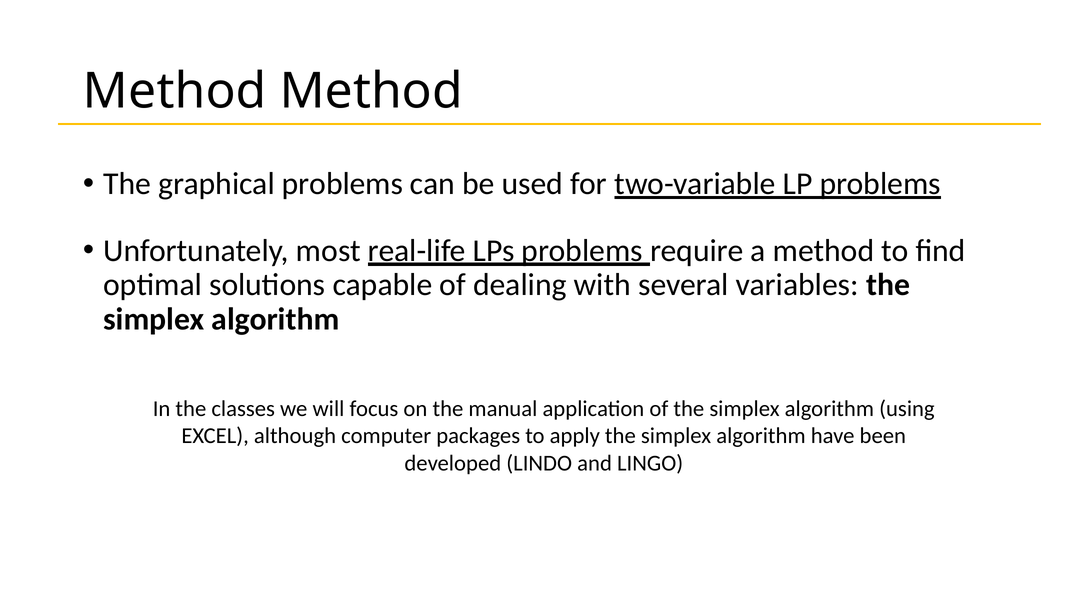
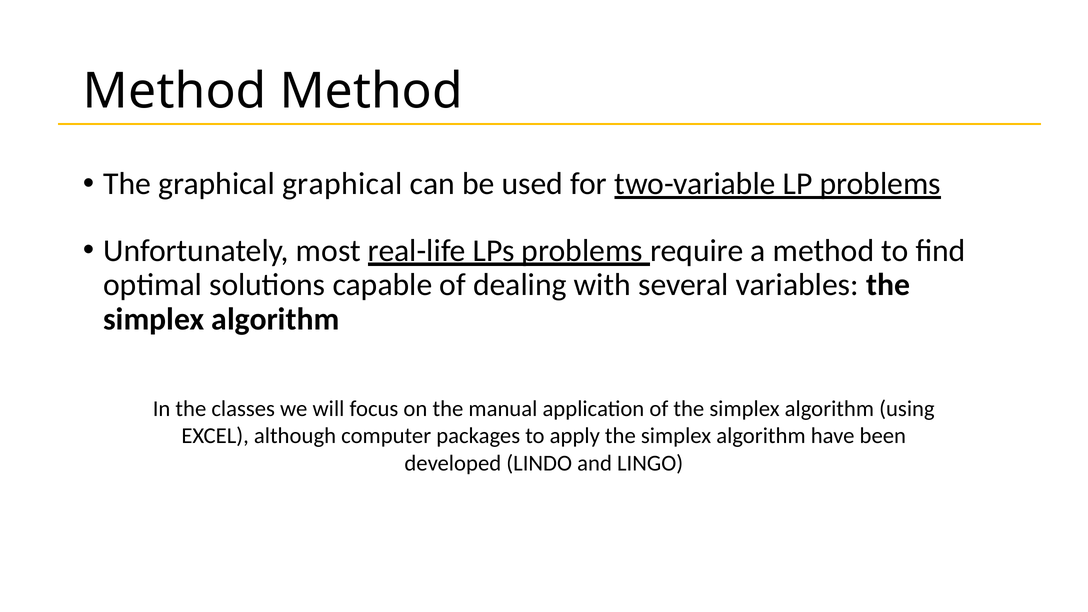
graphical problems: problems -> graphical (342, 184)
